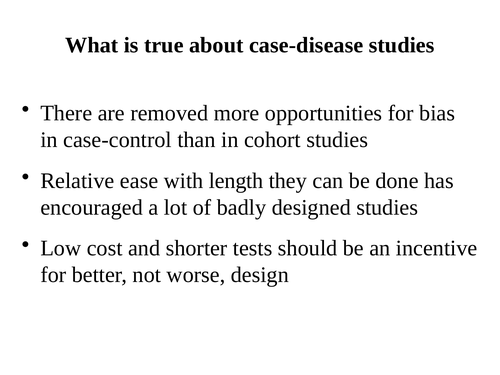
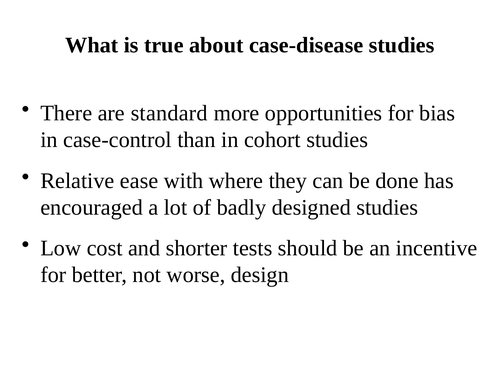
removed: removed -> standard (169, 113)
length: length -> where (236, 181)
